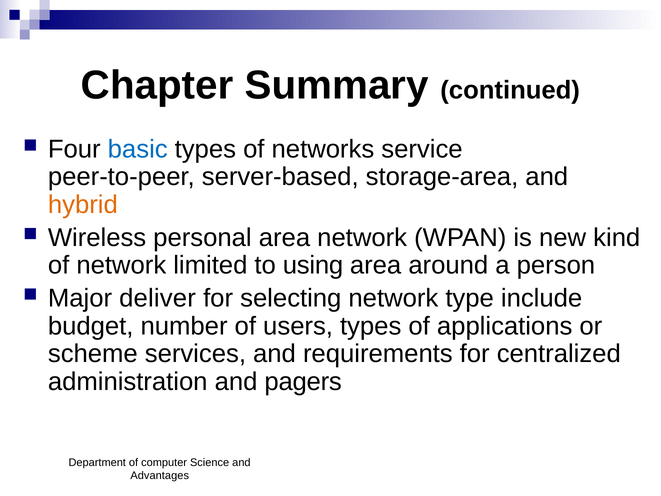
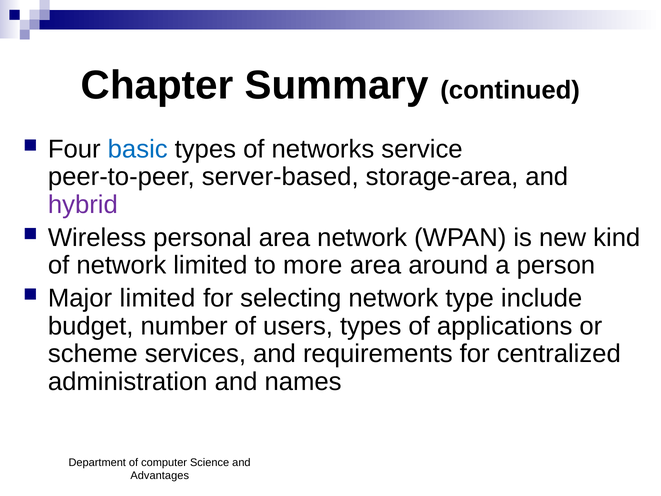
hybrid colour: orange -> purple (83, 205)
using: using -> more (313, 265)
Major deliver: deliver -> limited (157, 298)
pagers: pagers -> names (303, 381)
